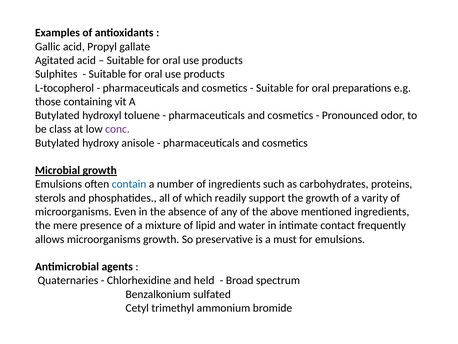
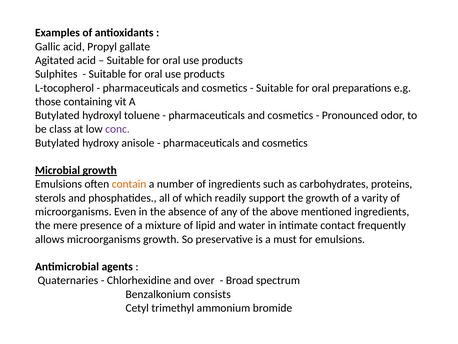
contain colour: blue -> orange (129, 184)
held: held -> over (204, 280)
sulfated: sulfated -> consists (212, 294)
